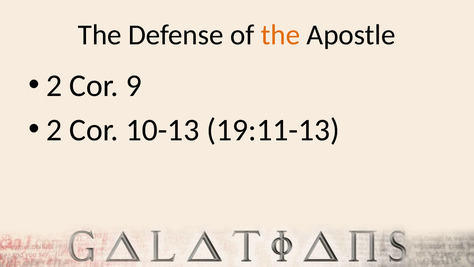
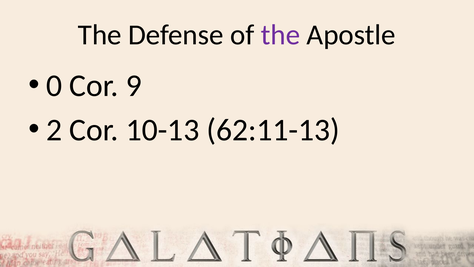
the colour: orange -> purple (280, 35)
2: 2 -> 0 (54, 86)
19:11-13: 19:11-13 -> 62:11-13 (273, 130)
